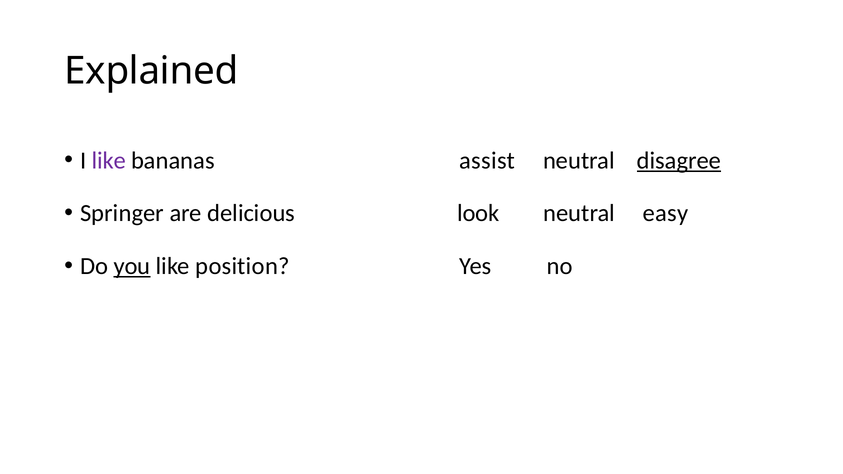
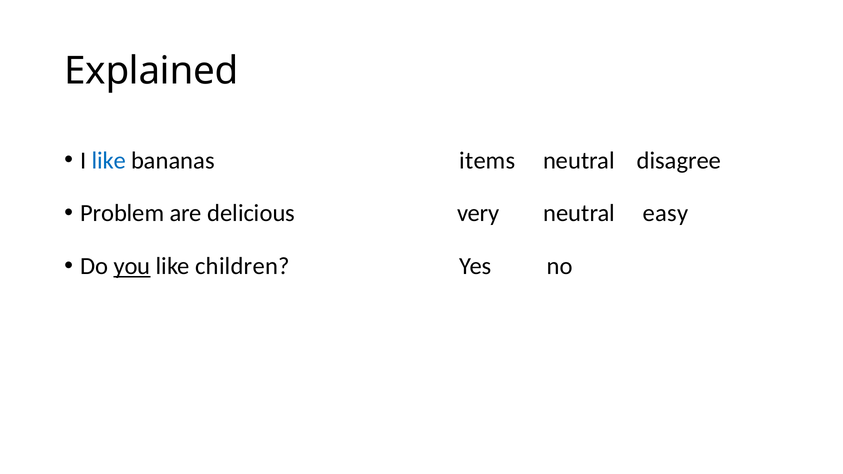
like colour: purple -> blue (109, 161)
assist: assist -> items (487, 161)
disagree underline: present -> none (679, 161)
Springer: Springer -> Problem (122, 213)
look: look -> very (478, 213)
position: position -> children (242, 266)
